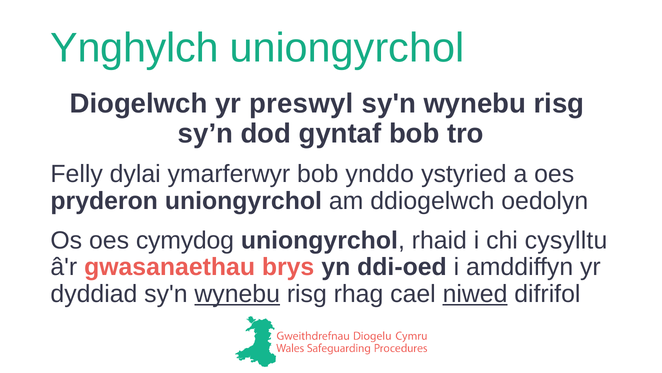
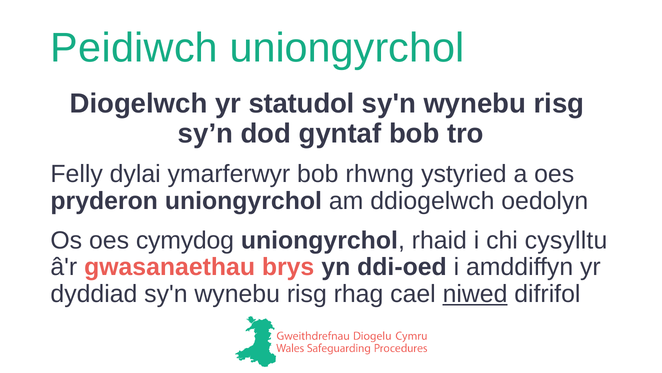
Ynghylch: Ynghylch -> Peidiwch (134, 48)
preswyl: preswyl -> statudol (302, 103)
ynddo: ynddo -> rhwng (380, 174)
wynebu underline: present -> none (237, 294)
